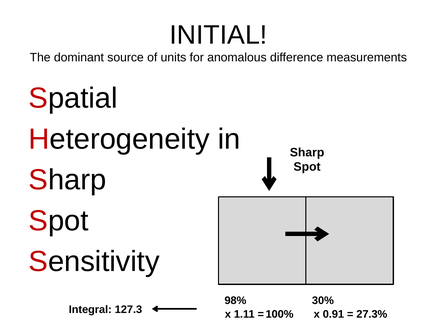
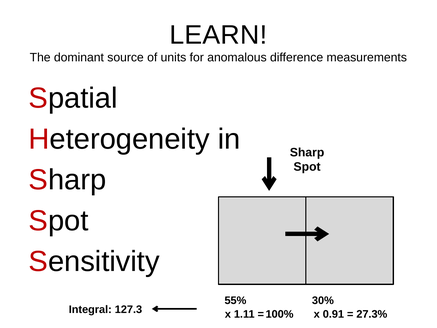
INITIAL: INITIAL -> LEARN (218, 35)
98%: 98% -> 55% (235, 300)
